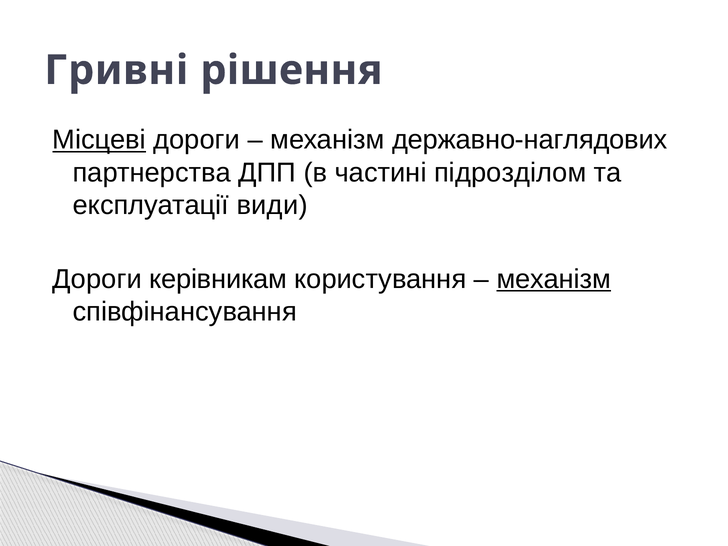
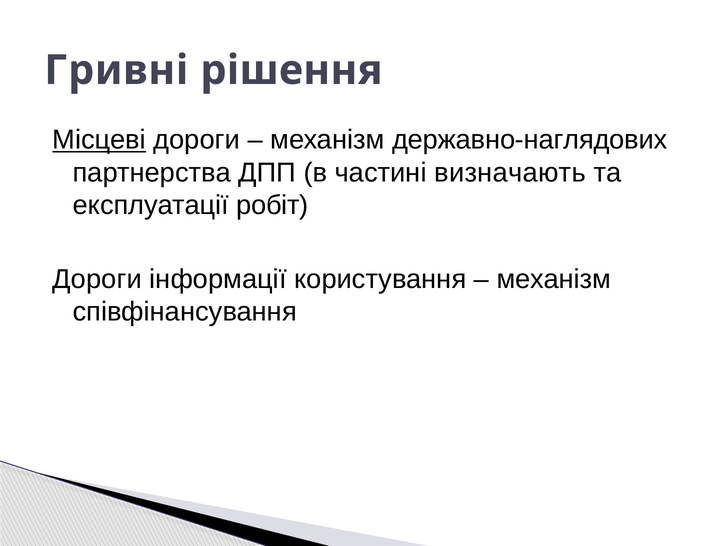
підрозділом: підрозділом -> визначають (510, 173)
види: види -> робіт (272, 205)
керівникам: керівникам -> інформації (218, 279)
механізм underline: present -> none (554, 279)
